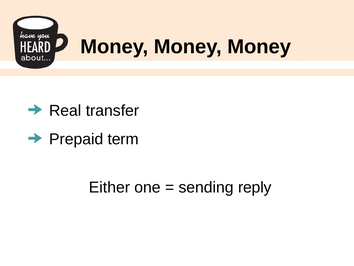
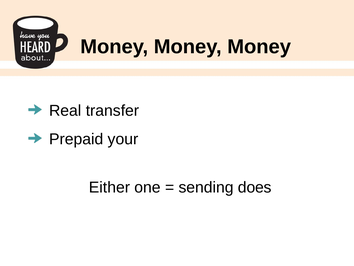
term: term -> your (123, 139)
reply: reply -> does (255, 187)
